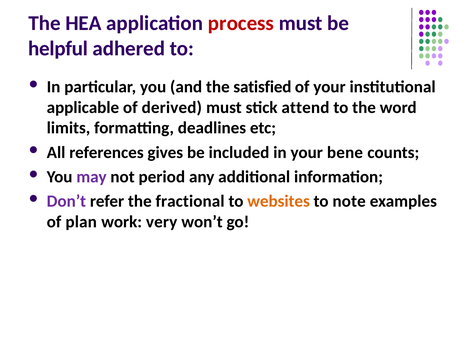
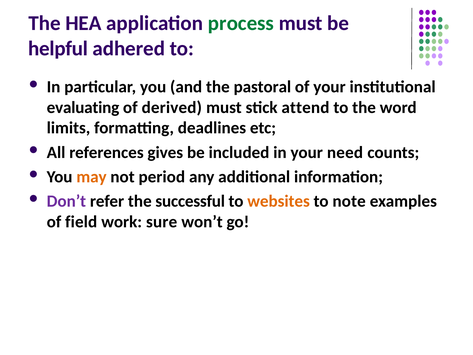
process colour: red -> green (241, 23)
satisfied: satisfied -> pastoral (262, 87)
applicable: applicable -> evaluating (83, 107)
bene: bene -> need (345, 152)
may colour: purple -> orange (92, 177)
fractional: fractional -> successful (190, 201)
plan: plan -> field (81, 222)
very: very -> sure (162, 222)
